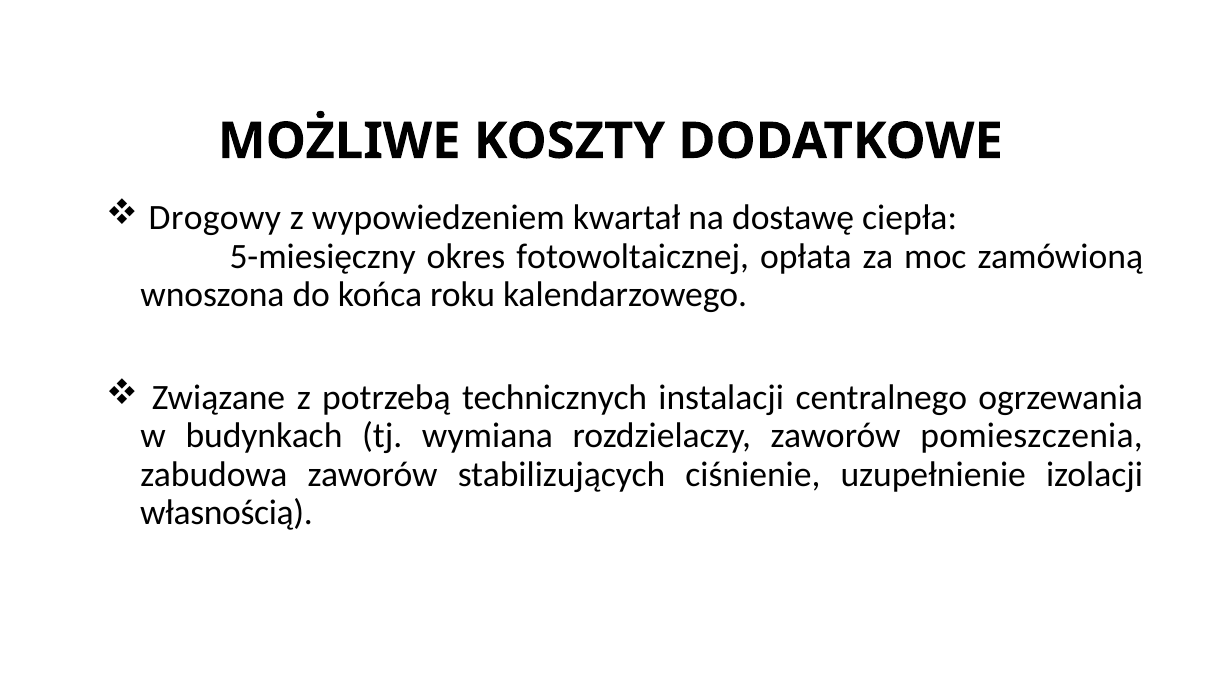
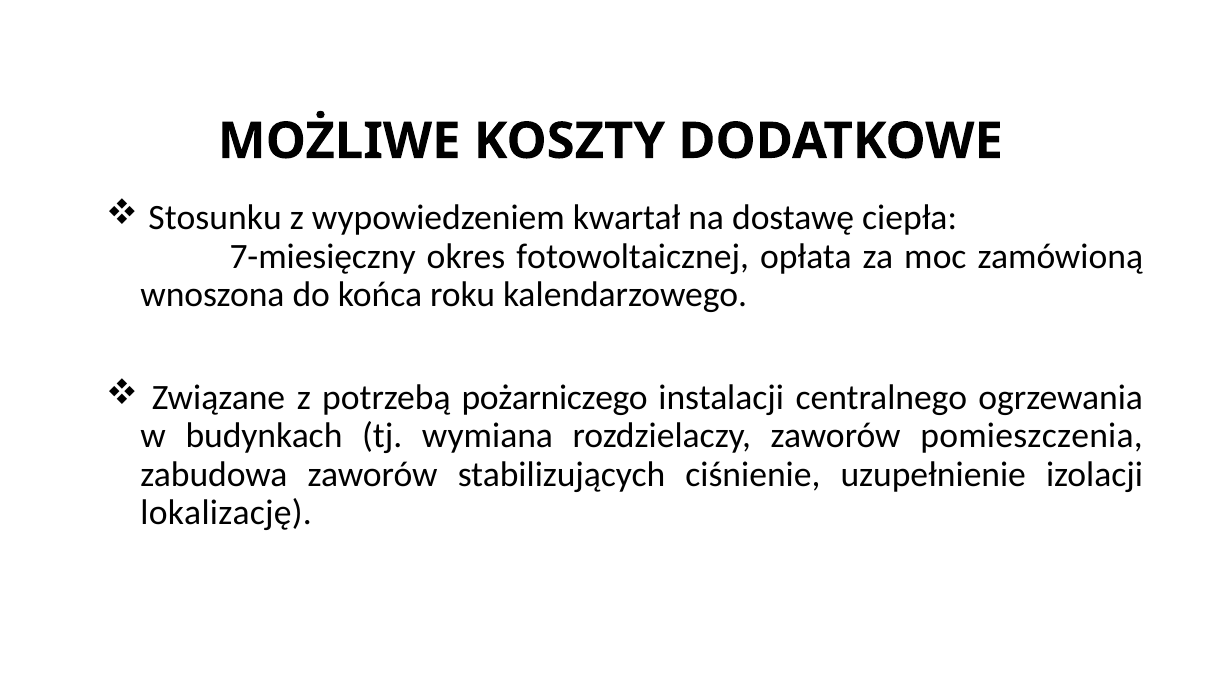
Drogowy: Drogowy -> Stosunku (215, 218)
5-miesięczny: 5-miesięczny -> 7-miesięczny (323, 257)
technicznych: technicznych -> pożarniczego (555, 397)
własnością: własnością -> lokalizację (226, 513)
